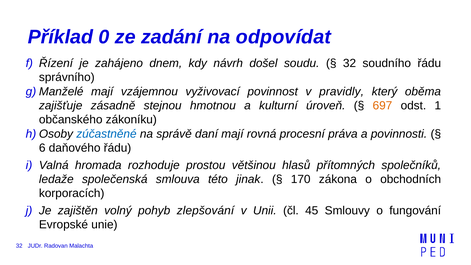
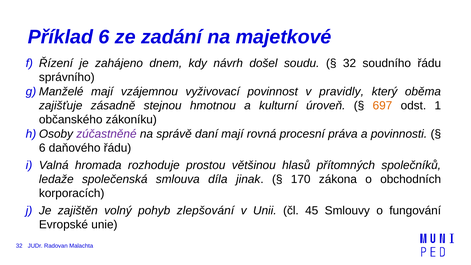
Příklad 0: 0 -> 6 (104, 37)
odpovídat: odpovídat -> majetkové (284, 37)
zúčastněné colour: blue -> purple (106, 134)
této: této -> díla (218, 179)
